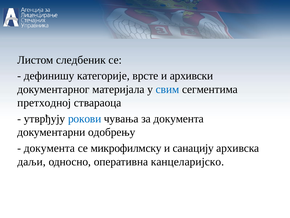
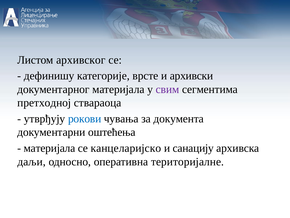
следбеник: следбеник -> архивског (81, 60)
свим colour: blue -> purple (168, 89)
одобрењу: одобрењу -> оштећења (112, 132)
документа: документа -> материјала (50, 148)
микрофилмску: микрофилмску -> канцеларијско (126, 148)
канцеларијско: канцеларијско -> територијалне (187, 161)
